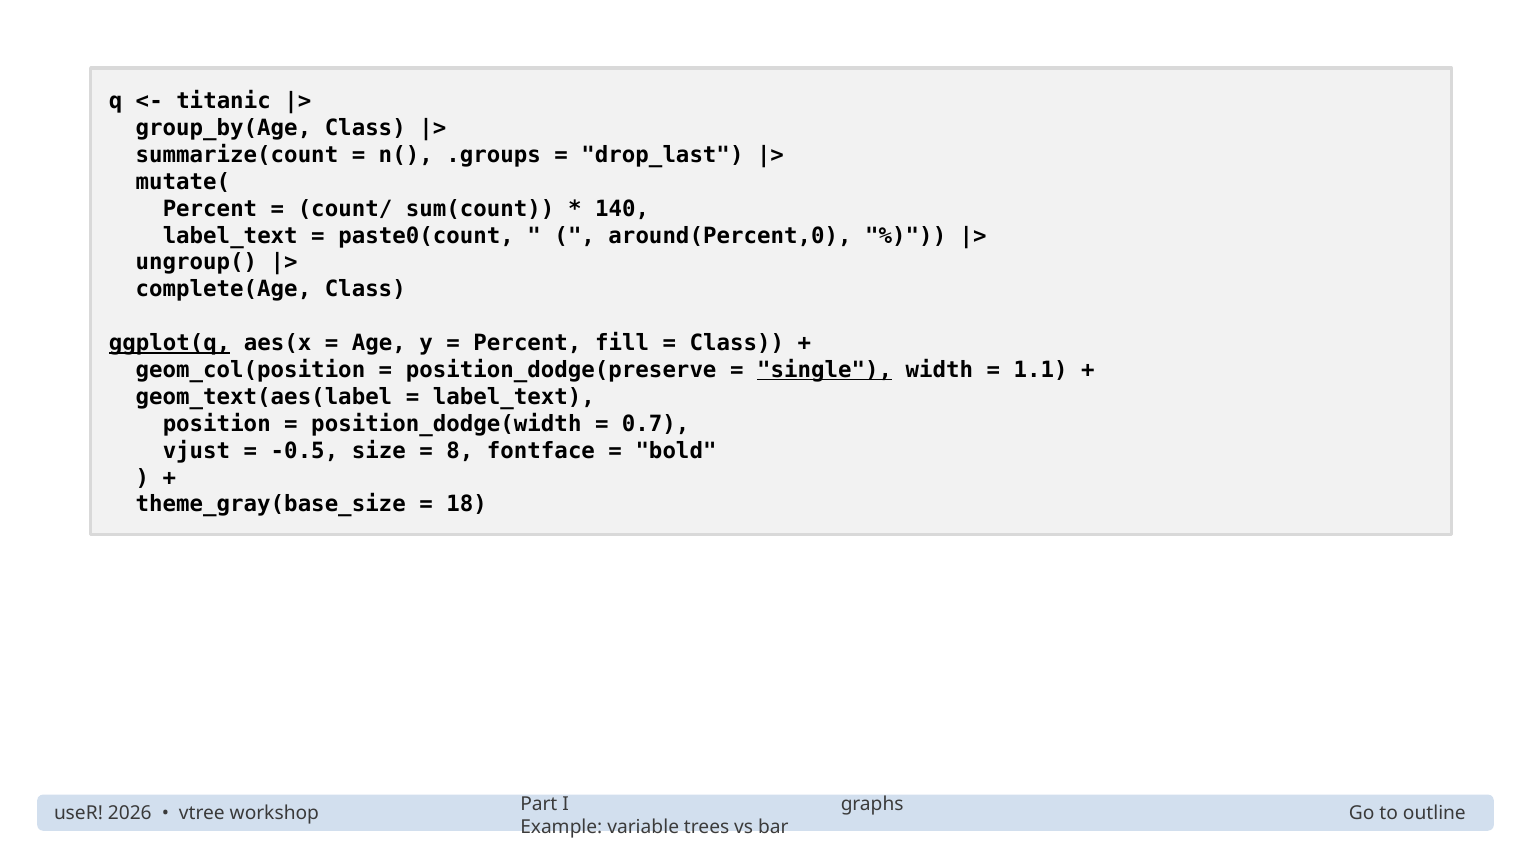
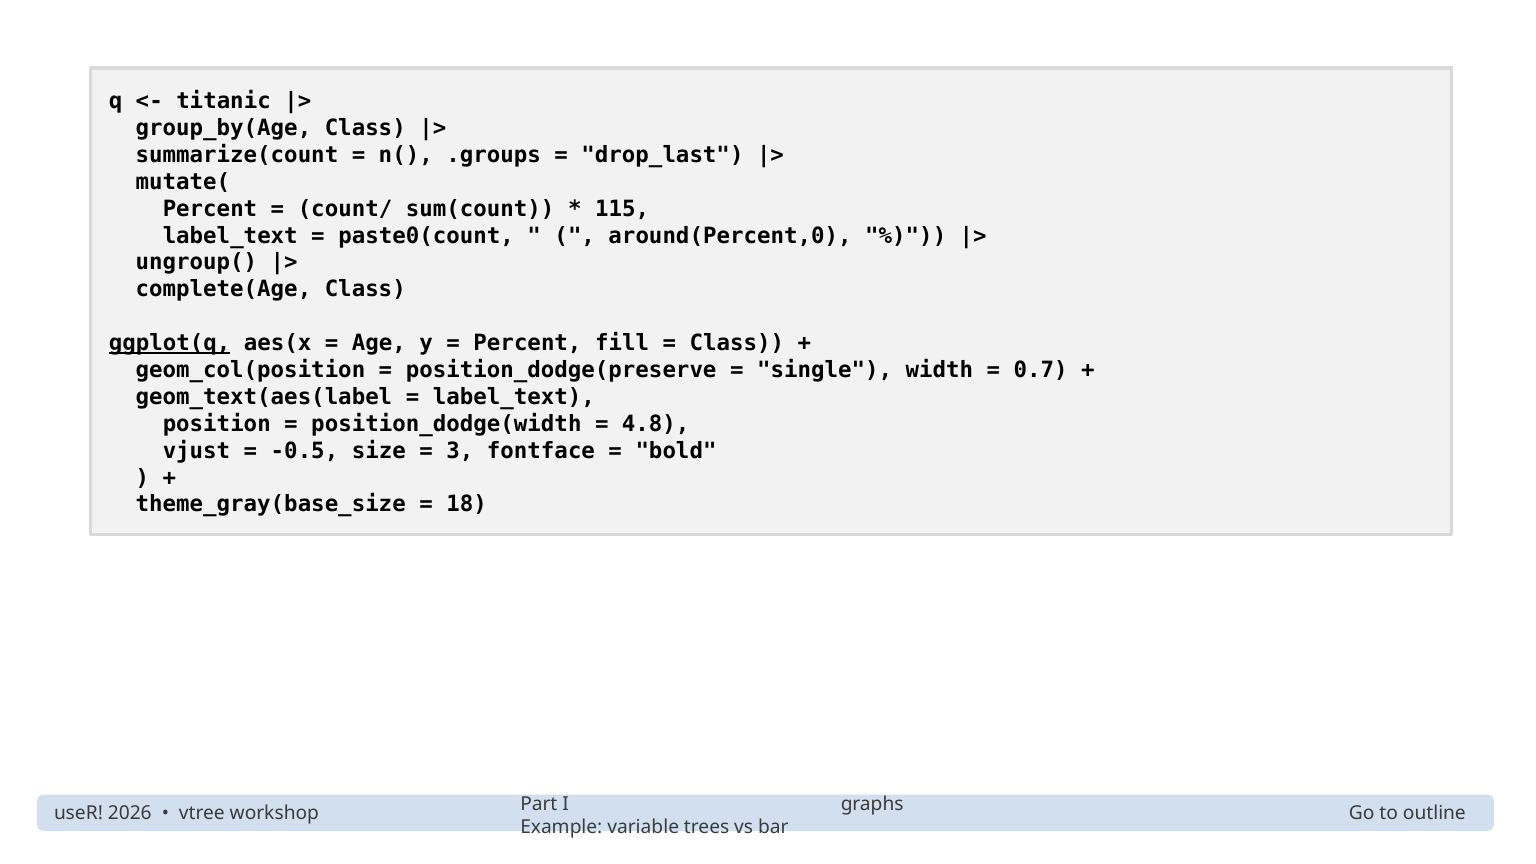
140: 140 -> 115 (622, 209)
single underline: present -> none (825, 370)
1.1: 1.1 -> 0.7 (1041, 370)
0.7: 0.7 -> 4.8 (656, 424)
8: 8 -> 3 (460, 451)
